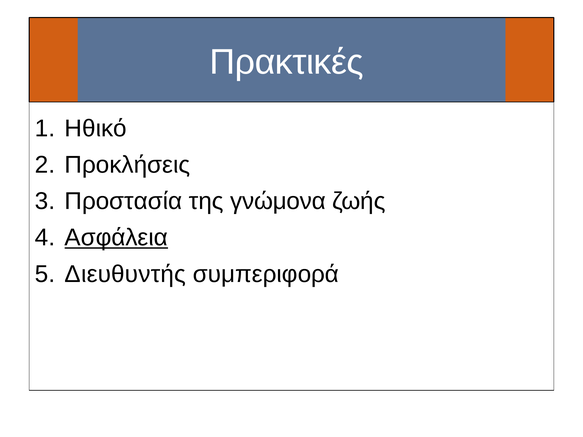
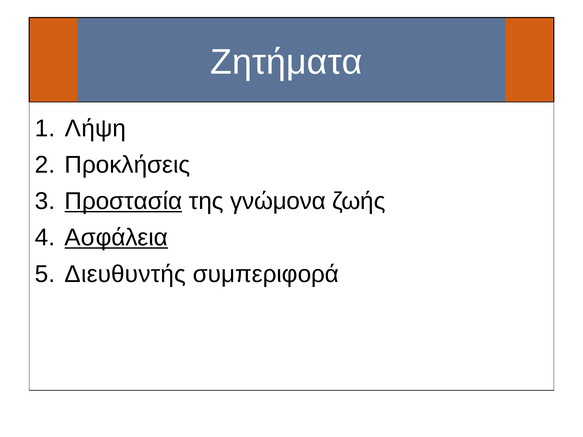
Πρακτικές: Πρακτικές -> Ζητήματα (286, 62)
Ηθικό: Ηθικό -> Λήψη (96, 128)
Προστασία underline: none -> present (123, 201)
